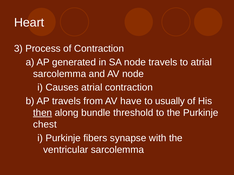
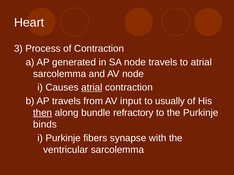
atrial underline: none -> present (92, 88)
have: have -> input (131, 101)
threshold: threshold -> refractory (133, 113)
chest: chest -> binds (45, 125)
